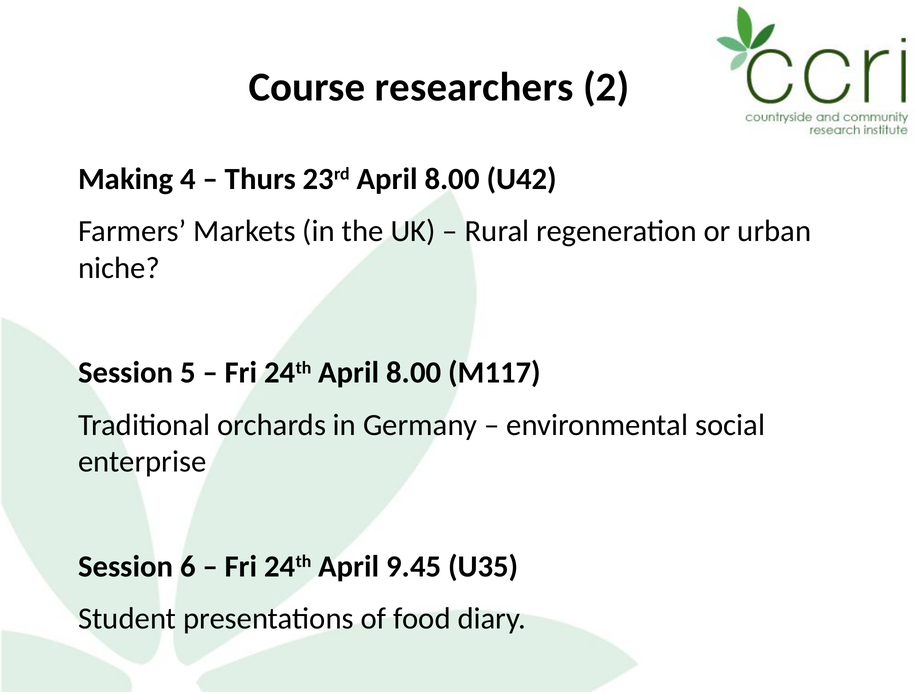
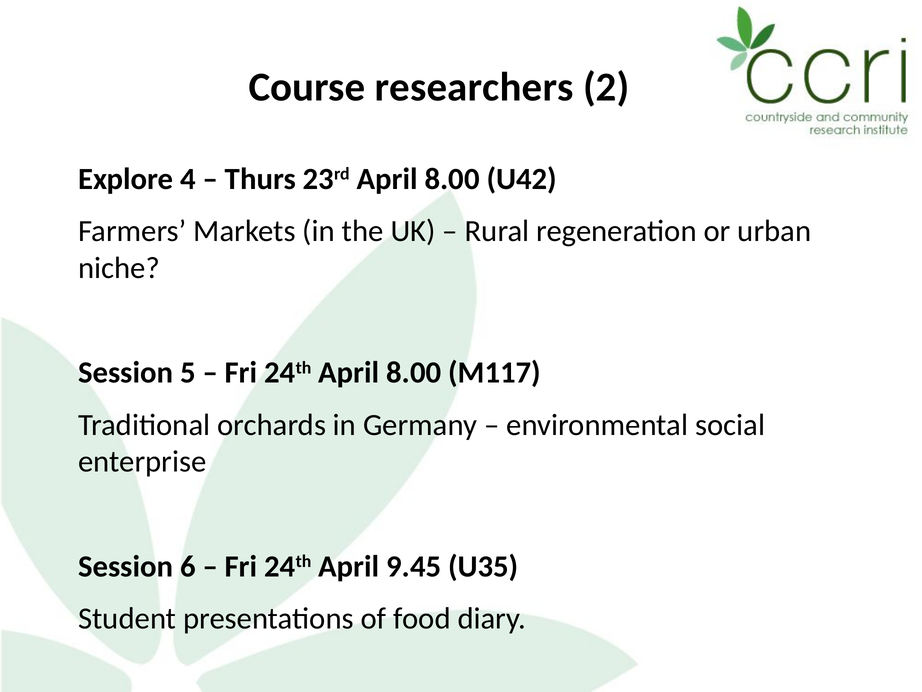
Making: Making -> Explore (126, 179)
